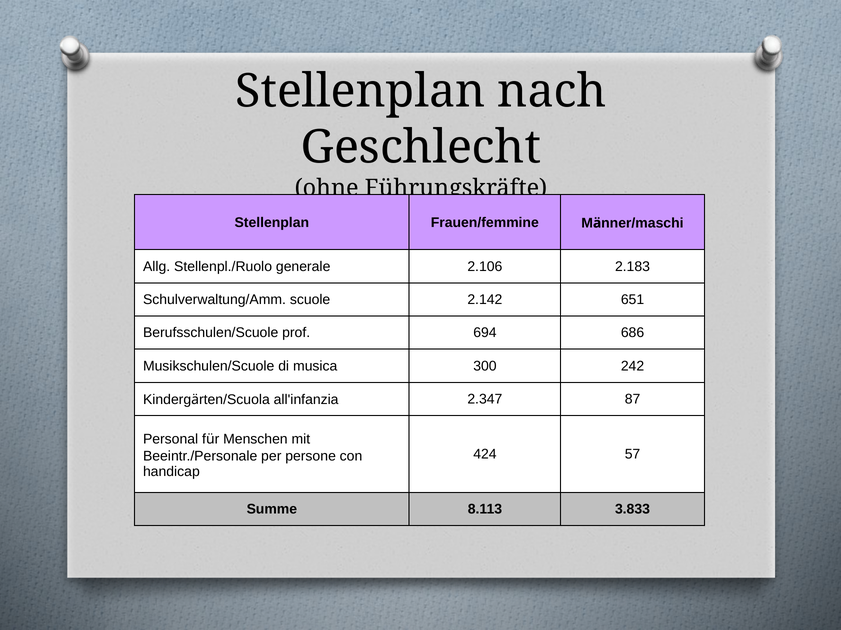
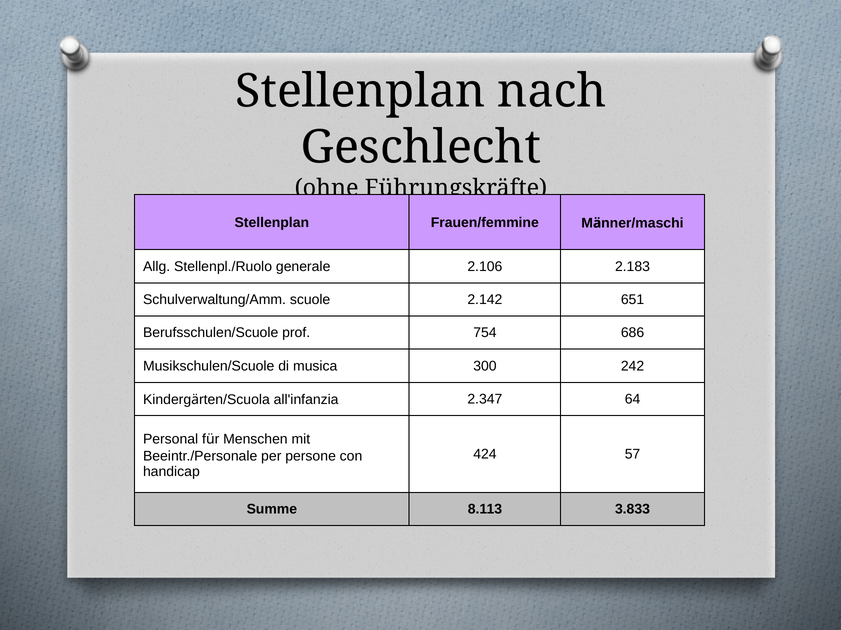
694: 694 -> 754 (485, 333)
87: 87 -> 64 (633, 400)
